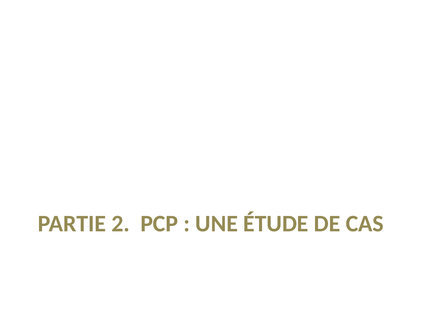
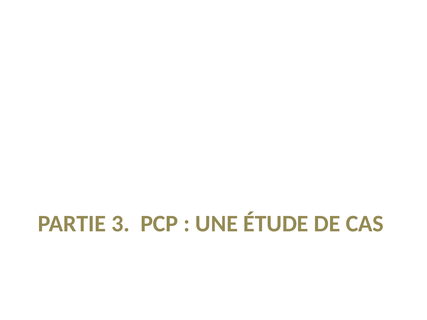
2: 2 -> 3 (121, 224)
